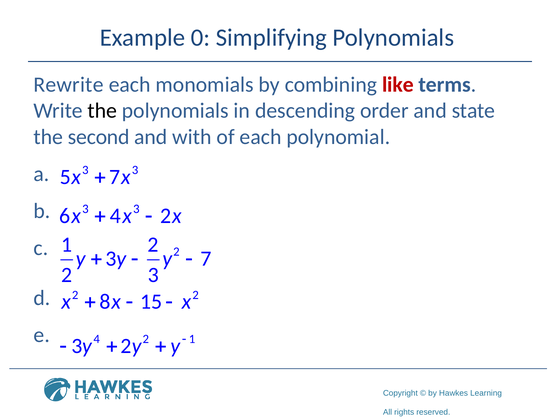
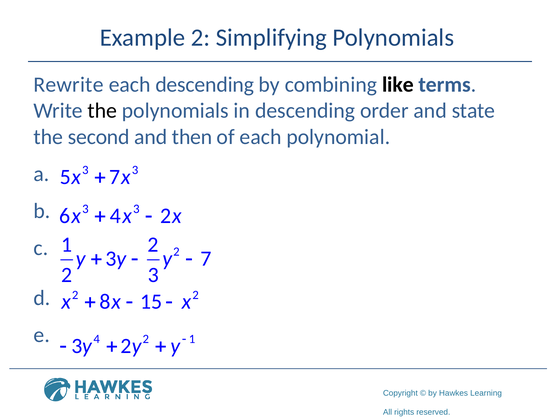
Example 0: 0 -> 2 (201, 38)
each monomials: monomials -> descending (205, 85)
like colour: red -> black (398, 85)
with: with -> then (192, 137)
